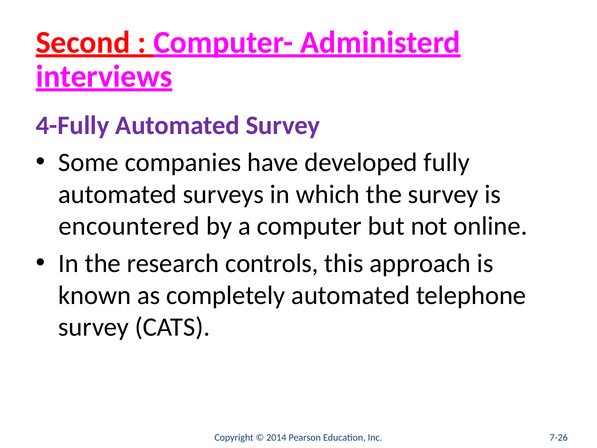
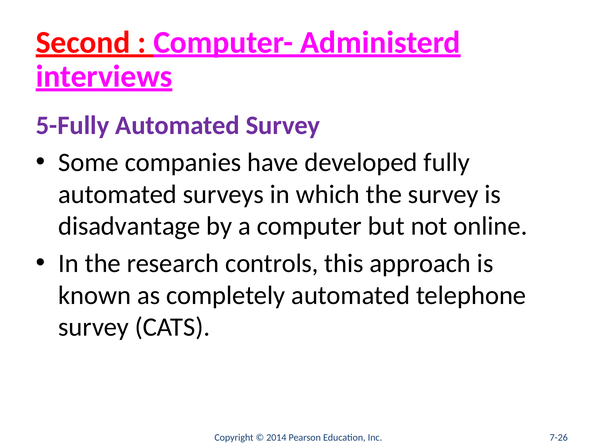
4-Fully: 4-Fully -> 5-Fully (73, 125)
encountered: encountered -> disadvantage (129, 226)
